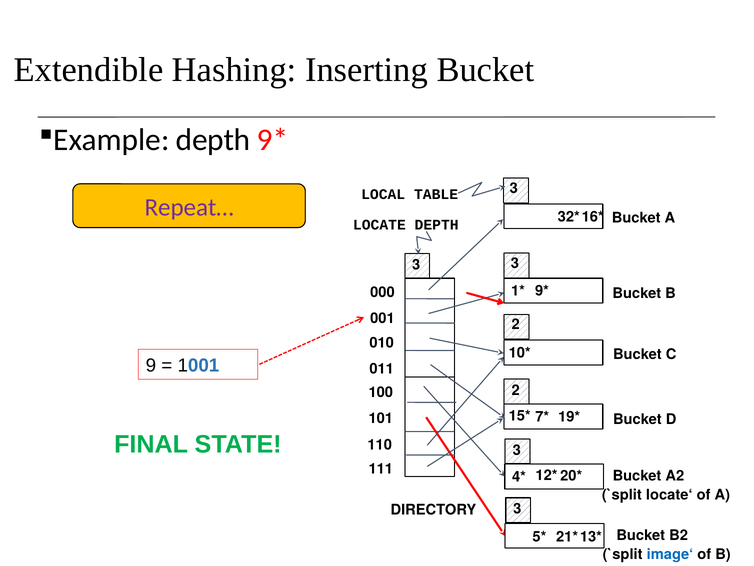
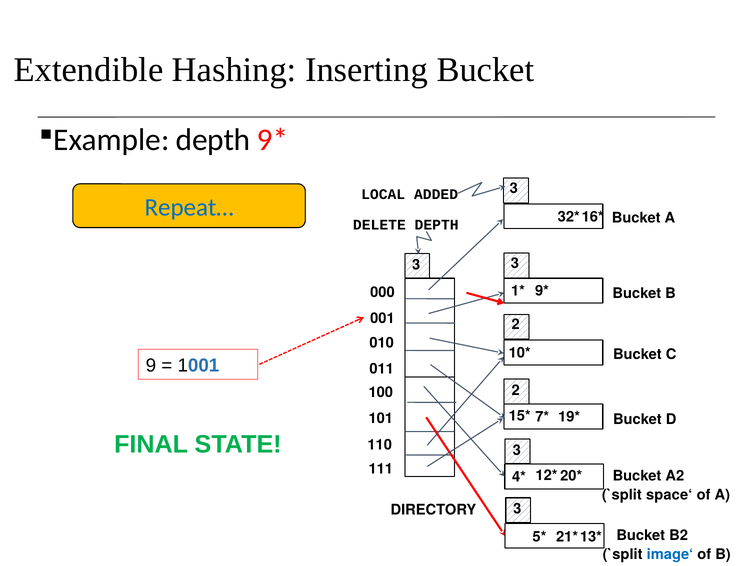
TABLE: TABLE -> ADDED (436, 194)
Repeat… colour: purple -> blue (189, 207)
LOCATE: LOCATE -> DELETE (379, 225)
locate‘: locate‘ -> space‘ (669, 495)
